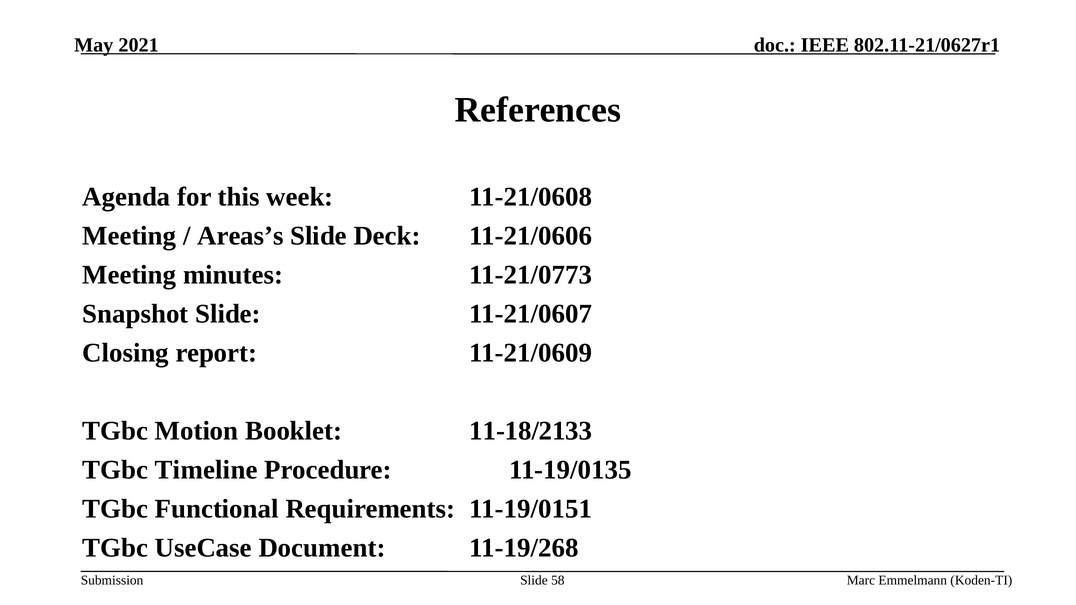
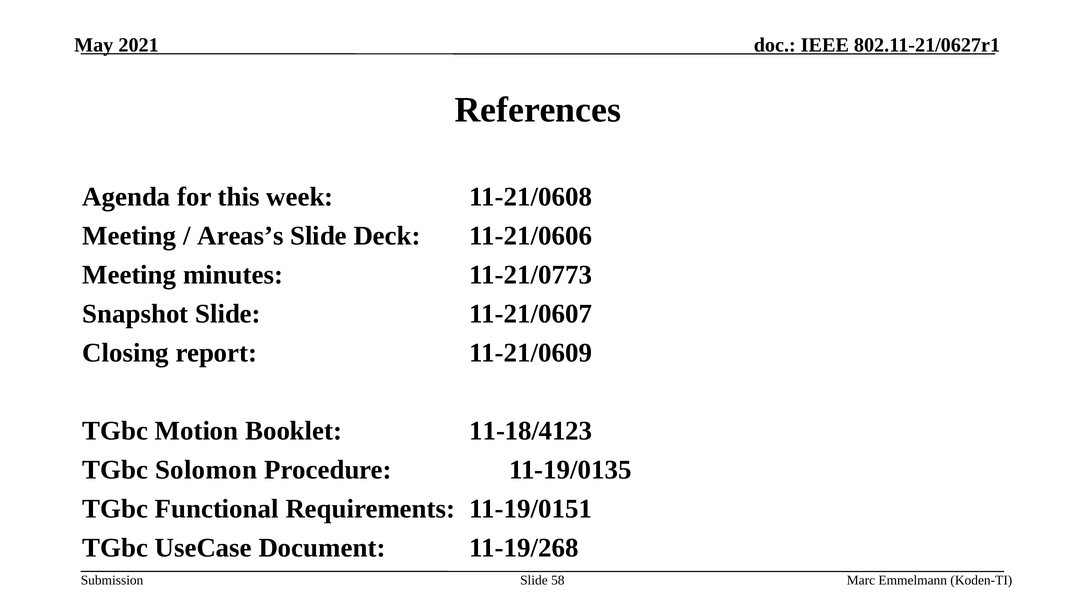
11-18/2133: 11-18/2133 -> 11-18/4123 (531, 431)
Timeline: Timeline -> Solomon (206, 470)
